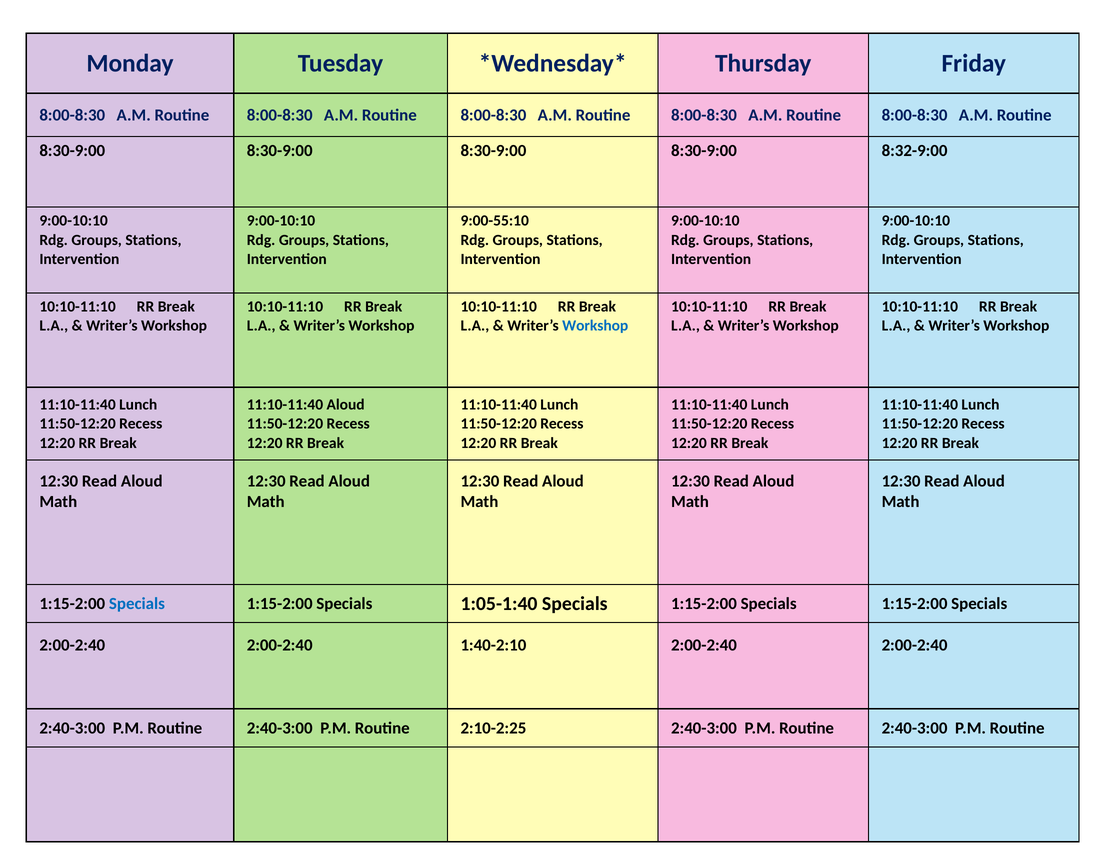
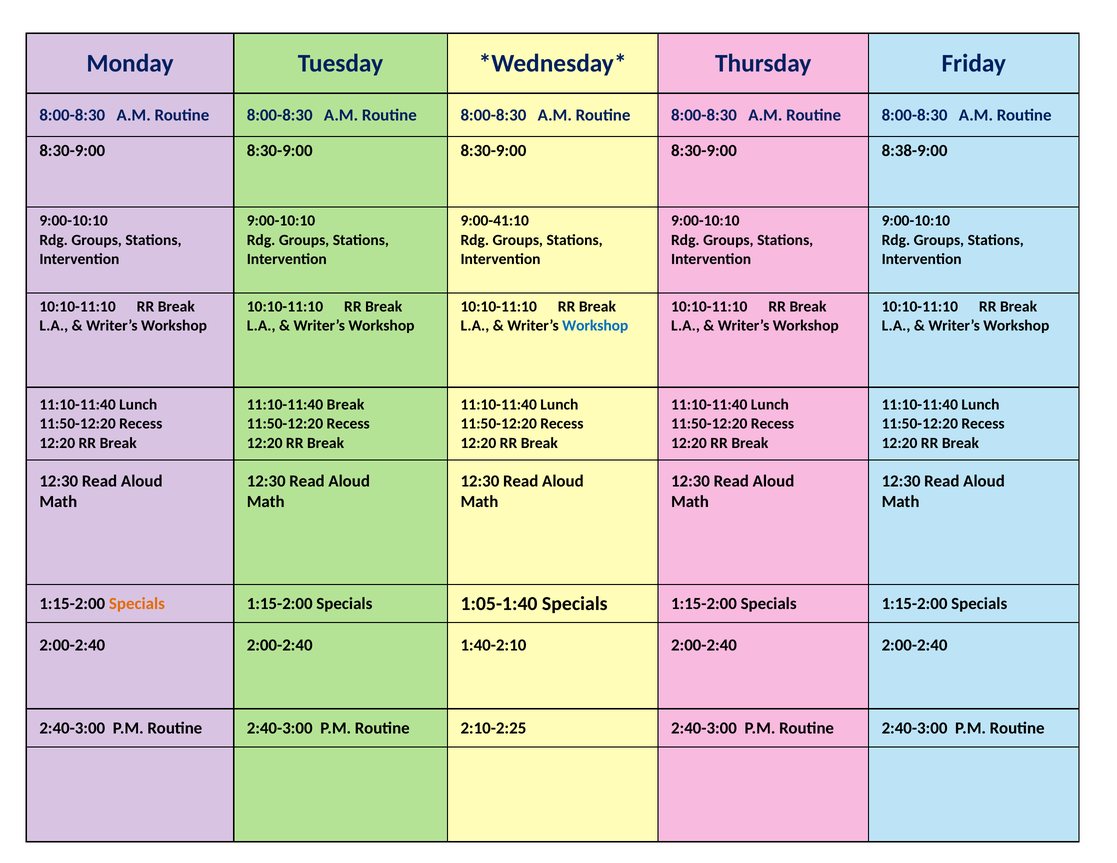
8:32-9:00: 8:32-9:00 -> 8:38-9:00 (915, 151)
9:00-55:10: 9:00-55:10 -> 9:00-41:10 (495, 221)
11:10-11:40 Aloud: Aloud -> Break (346, 405)
Specials colour: blue -> orange (137, 604)
